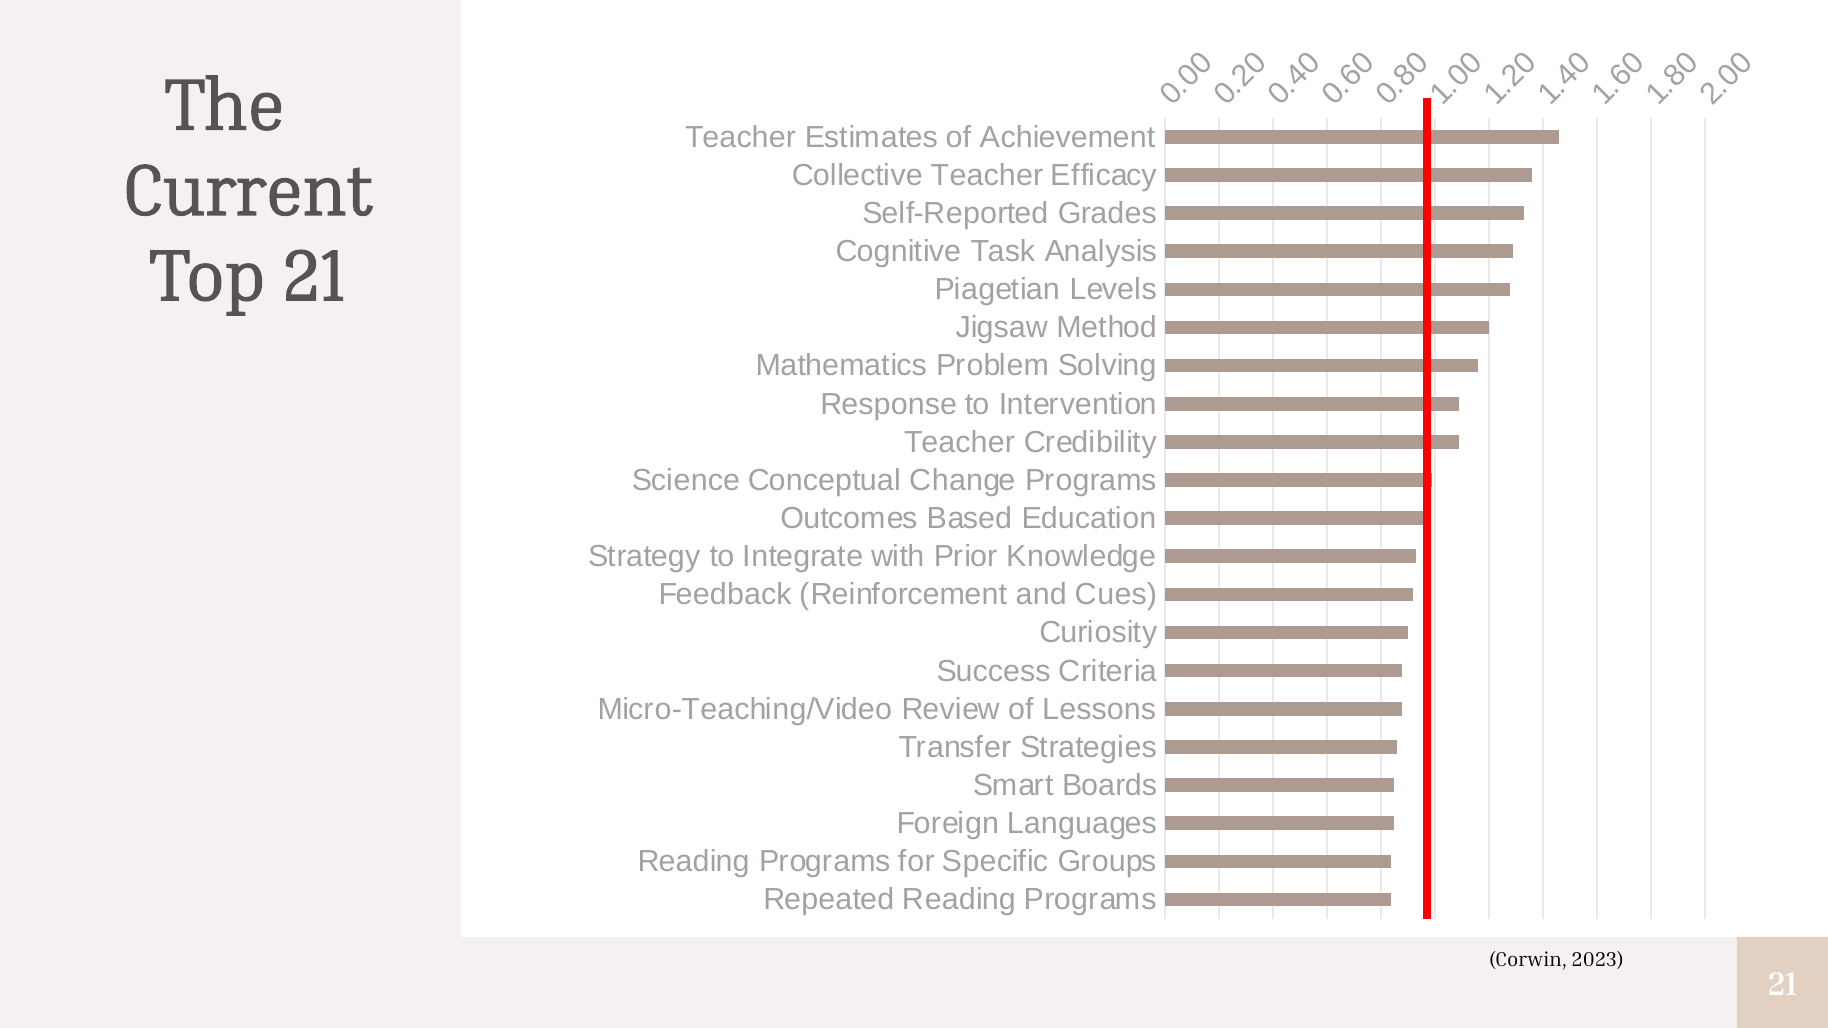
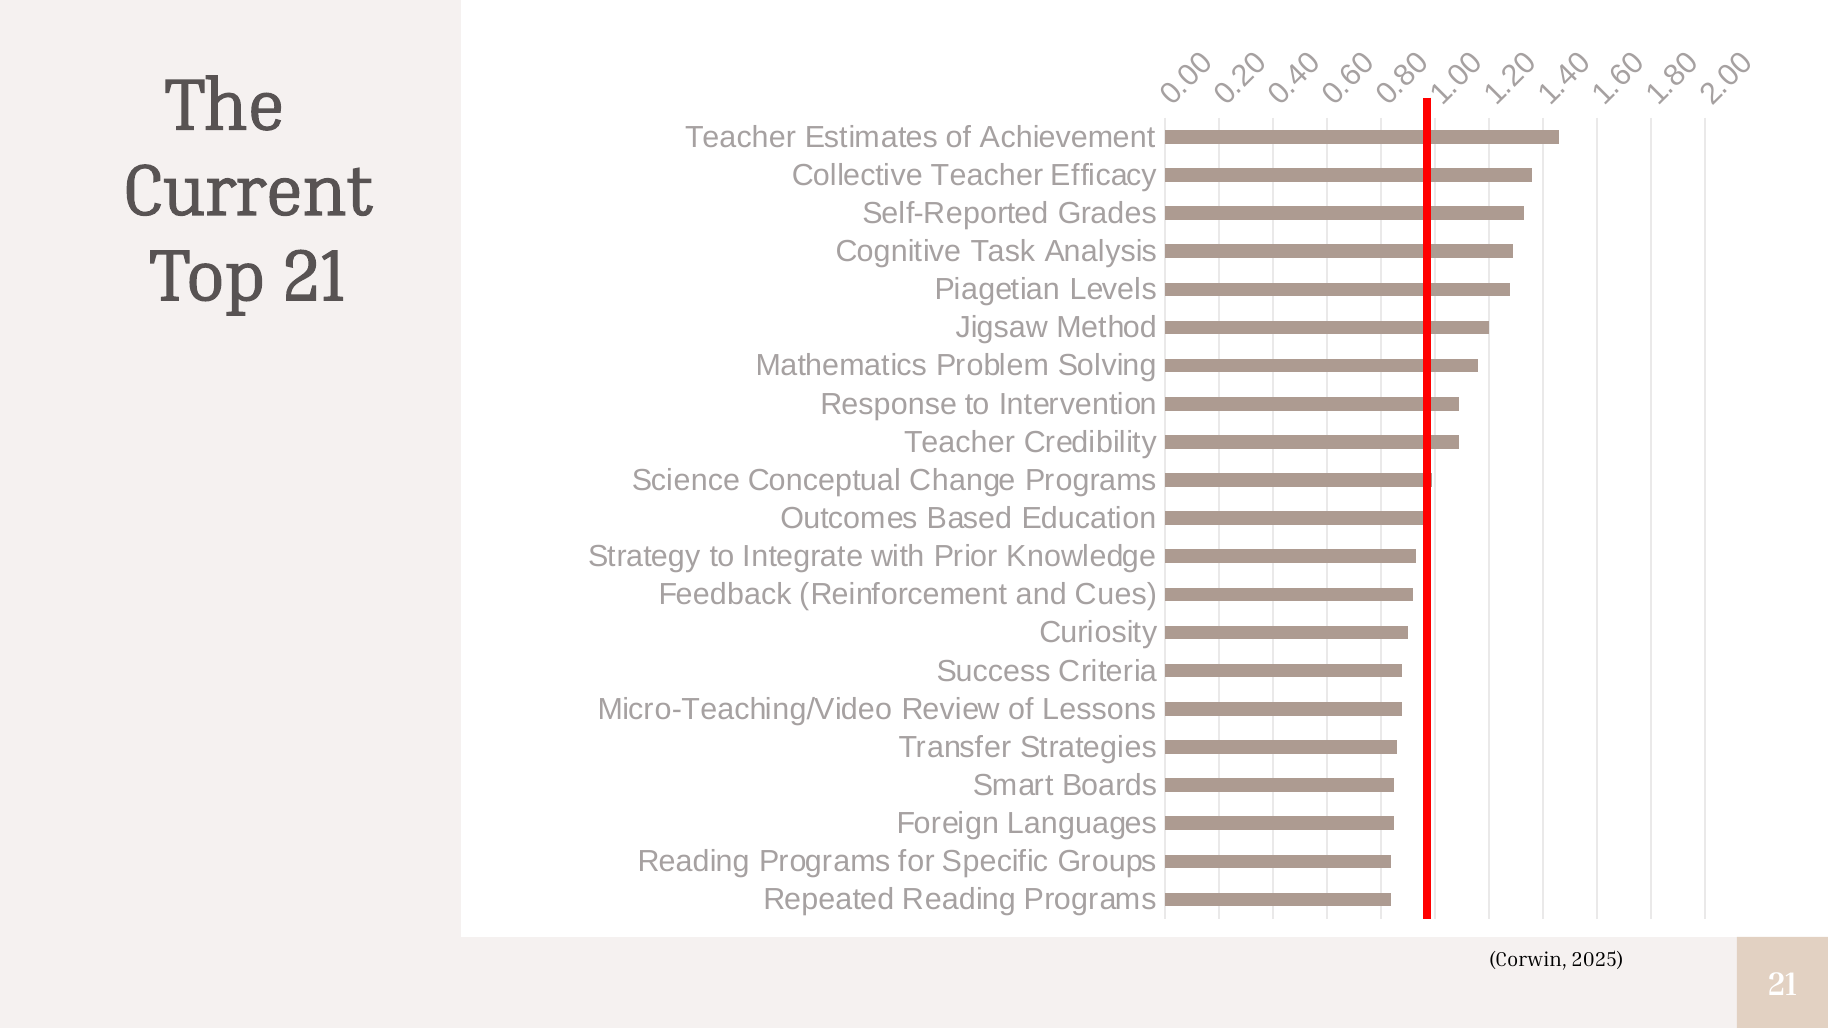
2023: 2023 -> 2025 (1598, 960)
